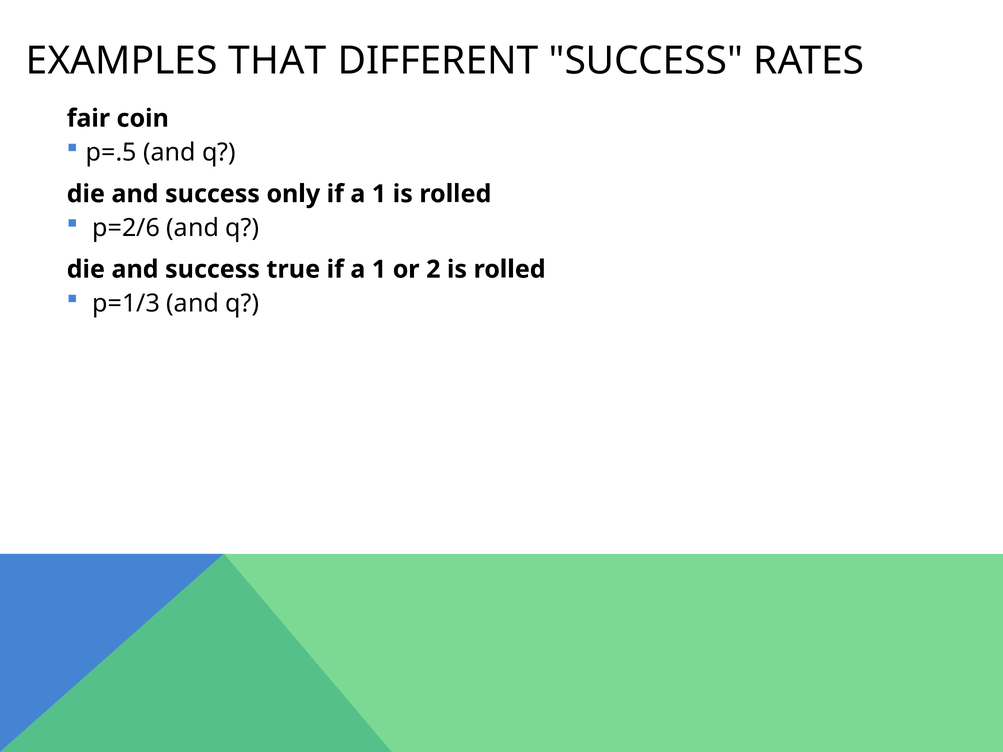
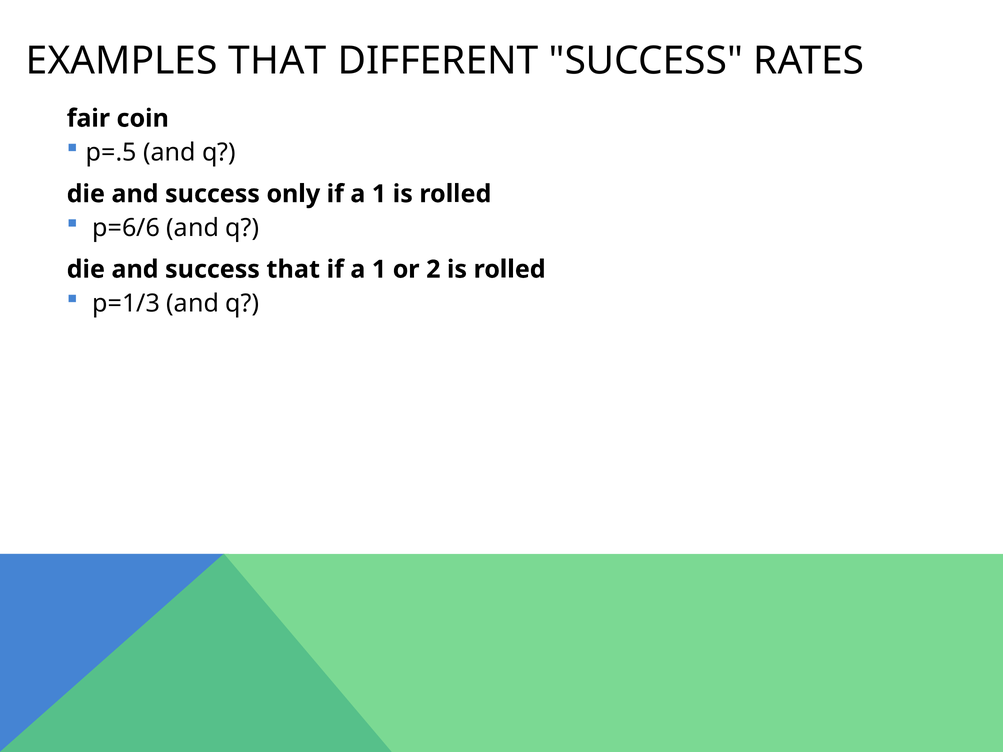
p=2/6: p=2/6 -> p=6/6 (126, 228)
success true: true -> that (293, 269)
